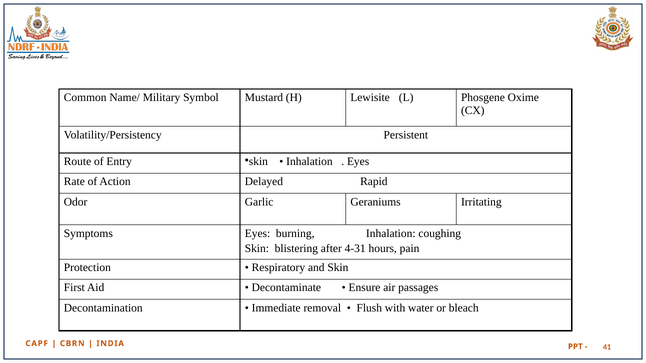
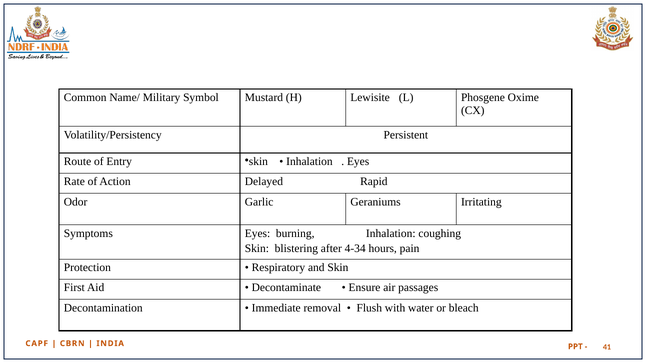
4-31: 4-31 -> 4-34 (355, 249)
